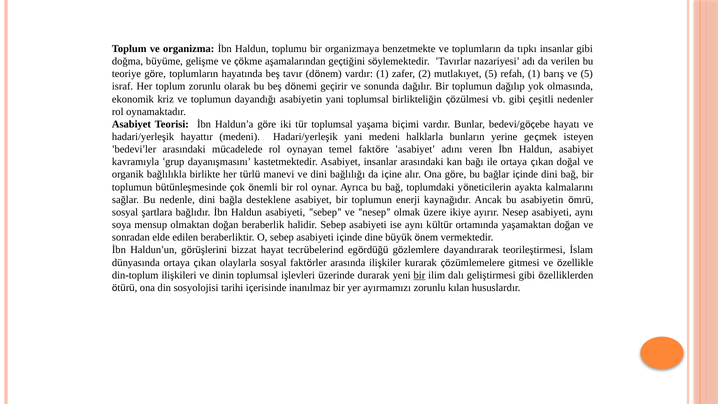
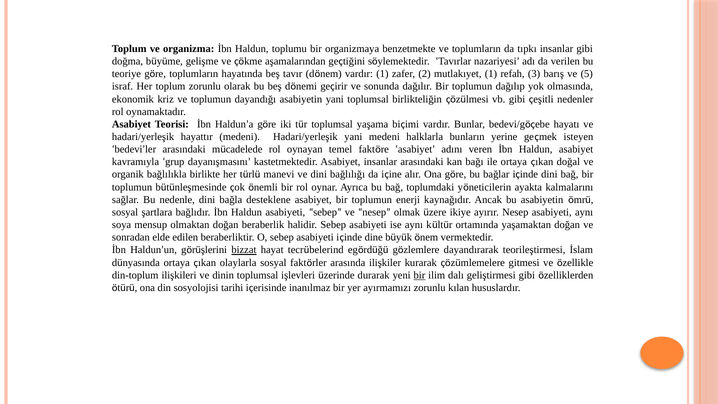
mutlakıyet 5: 5 -> 1 (491, 74)
refah 1: 1 -> 3 (534, 74)
bizzat underline: none -> present (244, 250)
